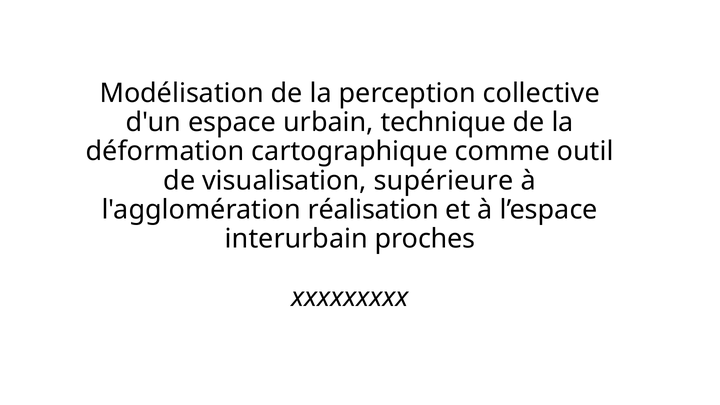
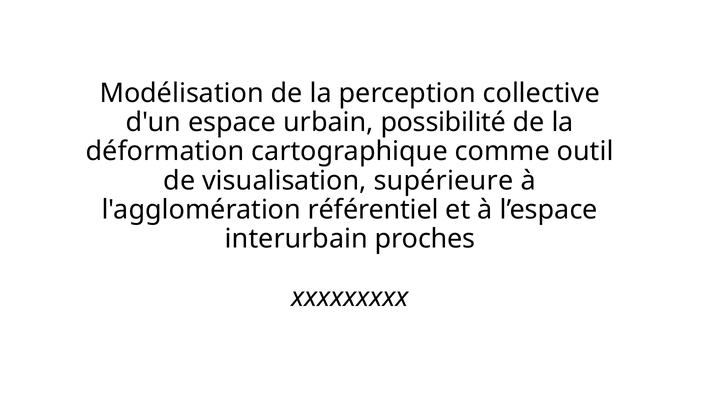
technique: technique -> possibilité (443, 122)
réalisation: réalisation -> référentiel (373, 210)
